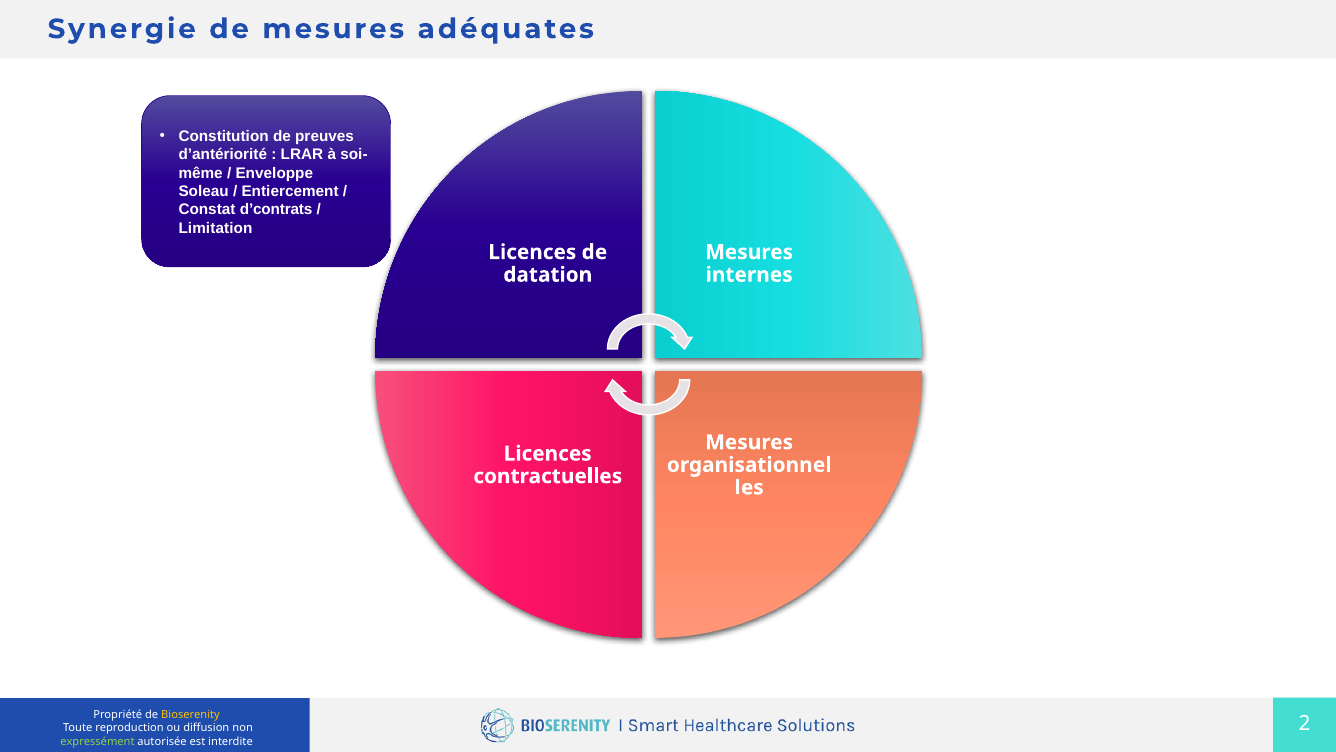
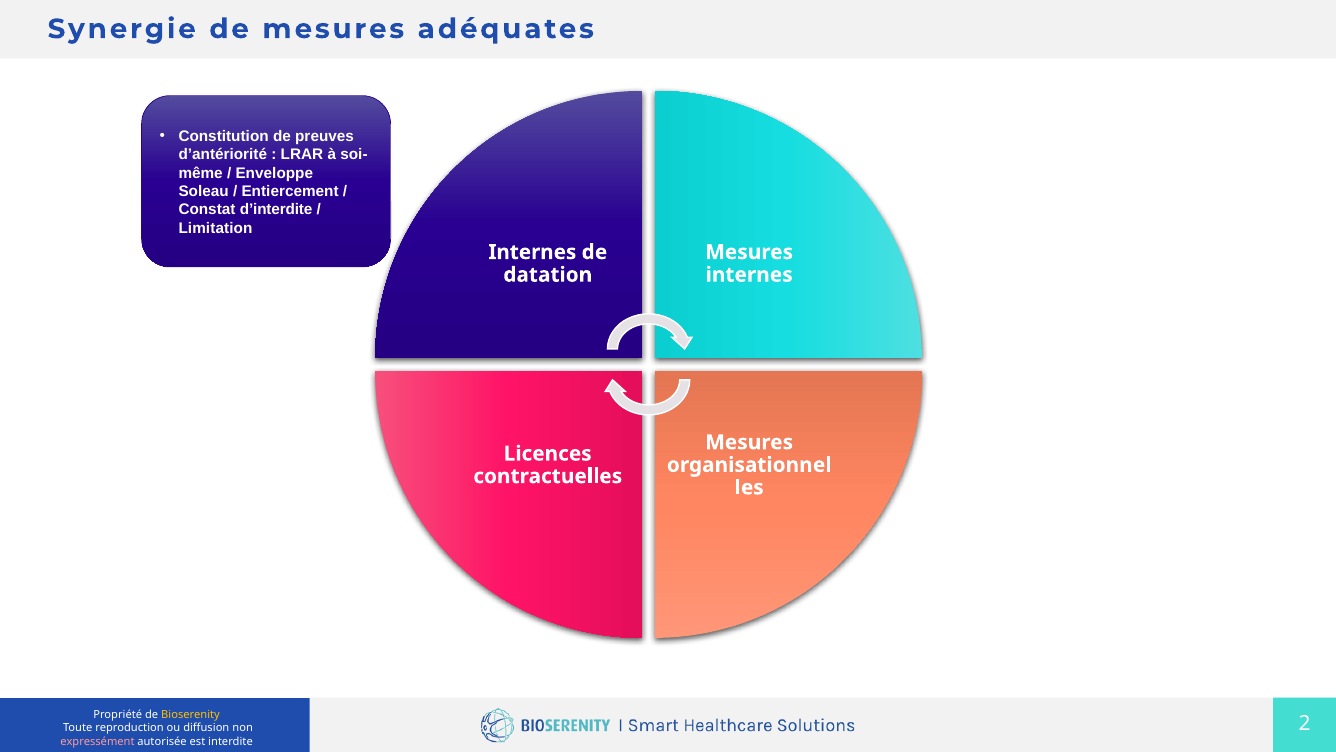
d’contrats: d’contrats -> d’interdite (276, 210)
Licences: Licences -> Internes (532, 252)
expressément colour: light green -> pink (97, 741)
